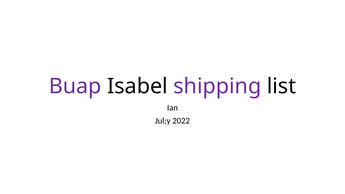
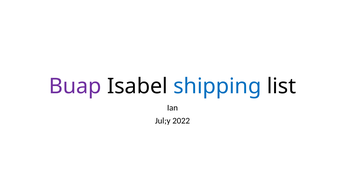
shipping colour: purple -> blue (217, 86)
